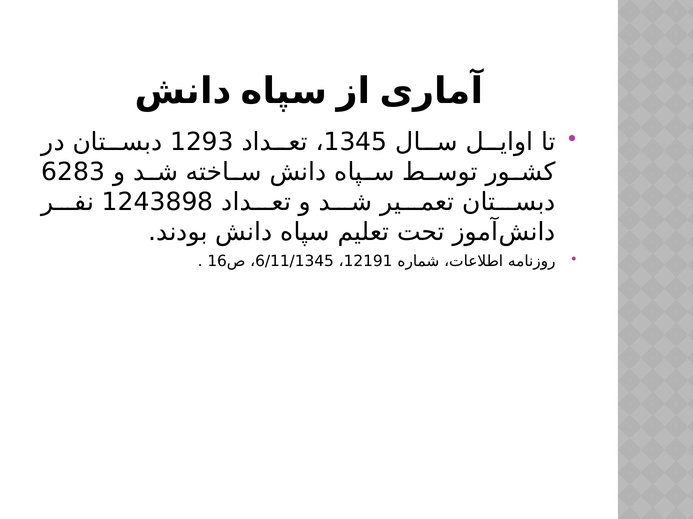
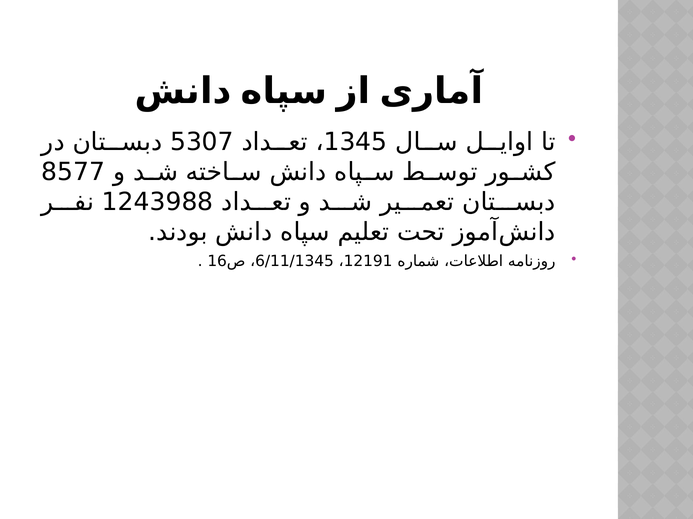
1293: 1293 -> 5307 (202, 142)
6283: 6283 -> 8577 (73, 172)
1243898: 1243898 -> 1243988 (158, 202)
